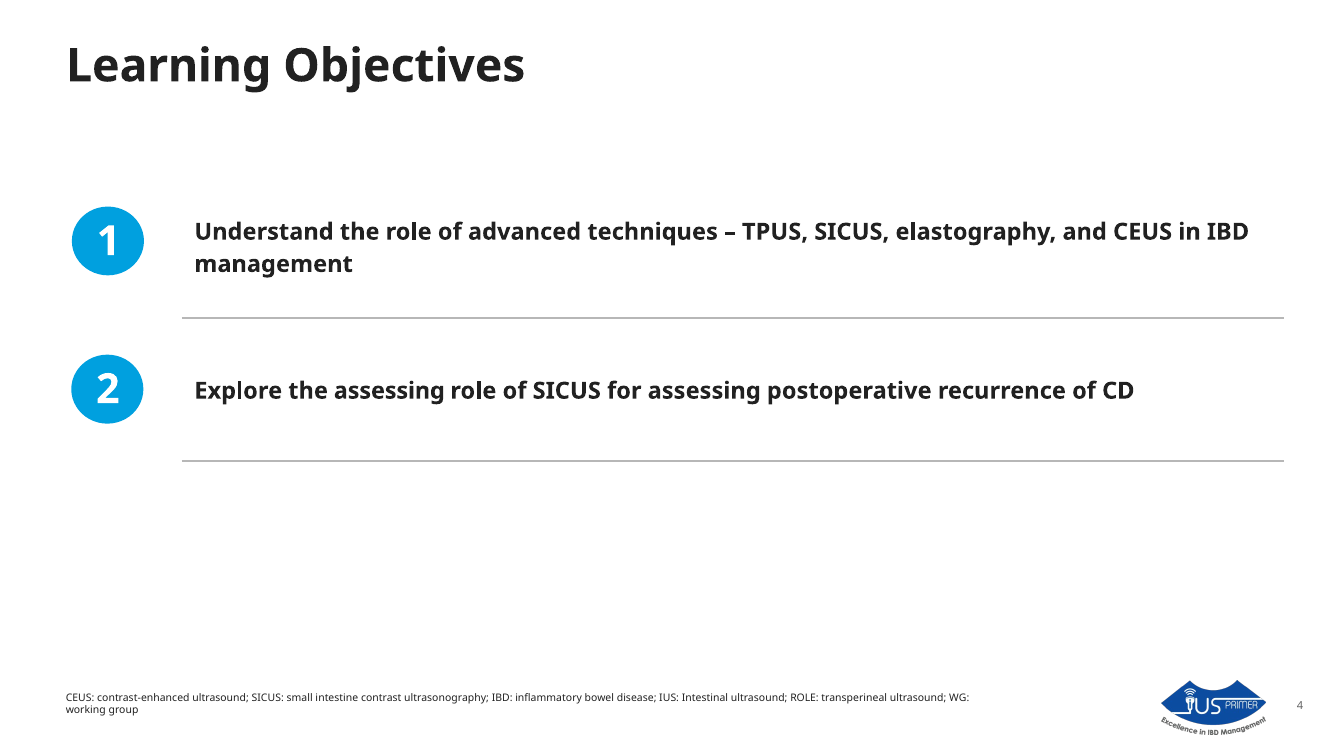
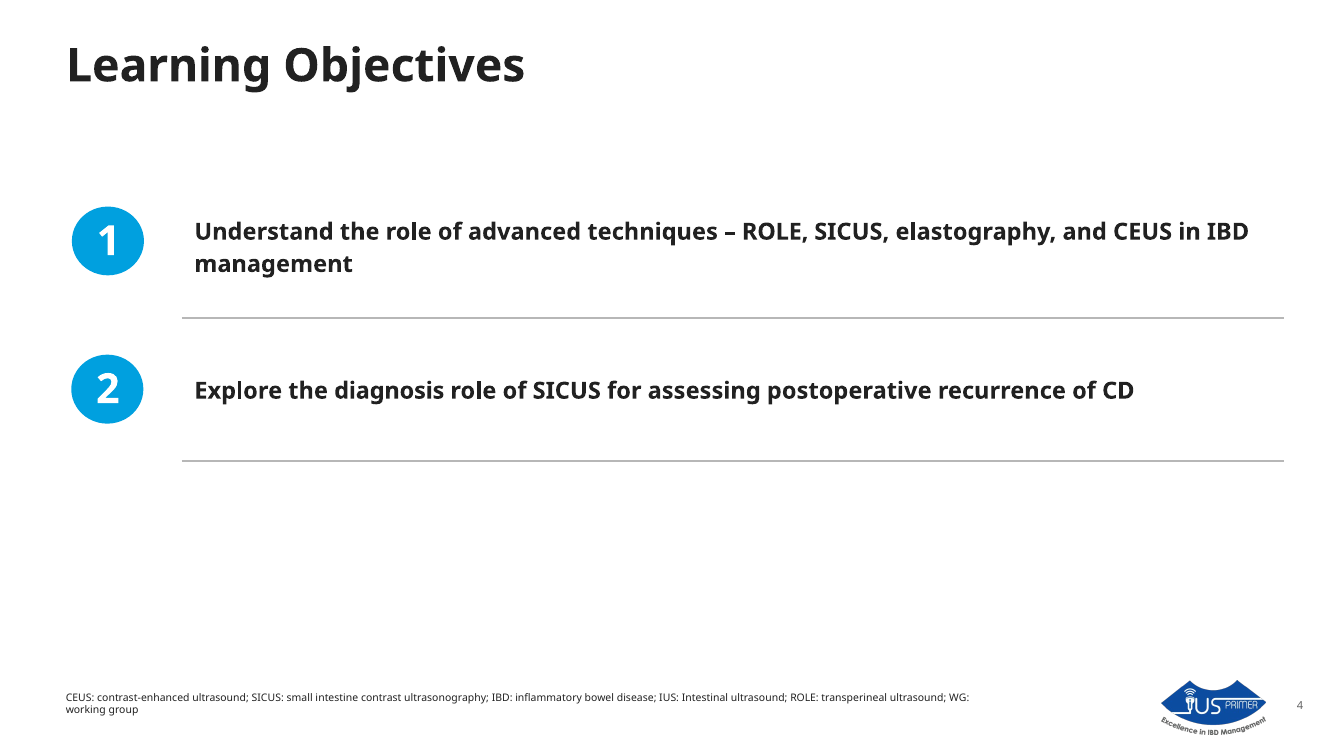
TPUS: TPUS -> ROLE (775, 232)
the assessing: assessing -> diagnosis (389, 391)
